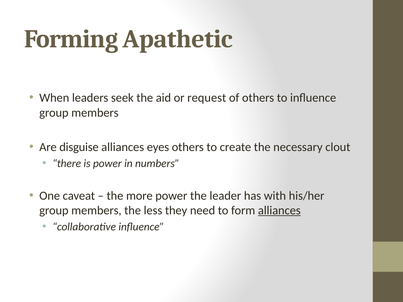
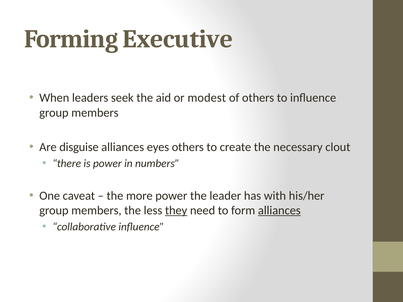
Apathetic: Apathetic -> Executive (178, 39)
request: request -> modest (207, 98)
they underline: none -> present (176, 211)
